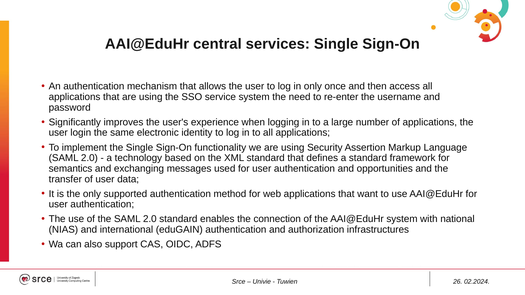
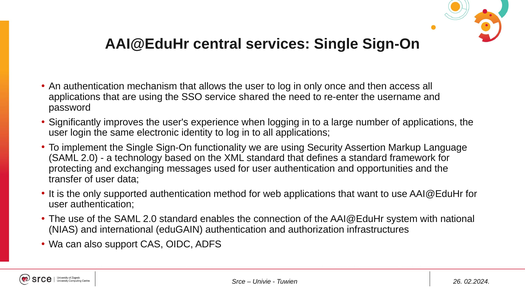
service system: system -> shared (254, 97)
semantics: semantics -> protecting (70, 169)
